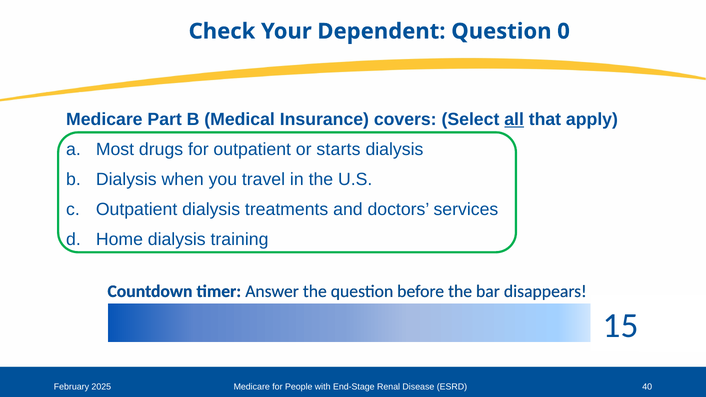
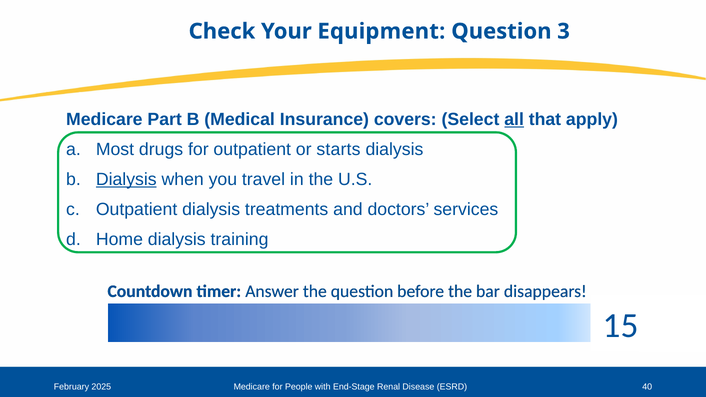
Dependent: Dependent -> Equipment (381, 31)
0: 0 -> 3 (564, 31)
Dialysis underline: none -> present (126, 179)
